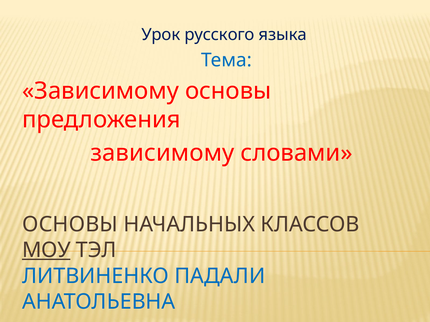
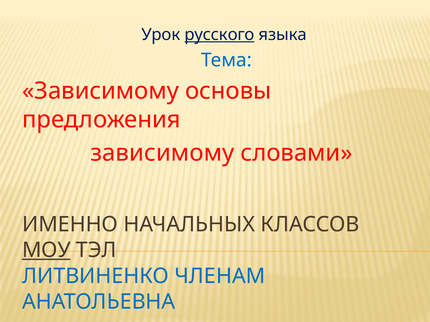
русского underline: none -> present (220, 35)
ОСНОВЫ: ОСНОВЫ -> ИМЕННО (70, 225)
ПАДАЛИ: ПАДАЛИ -> ЧЛЕНАМ (220, 276)
